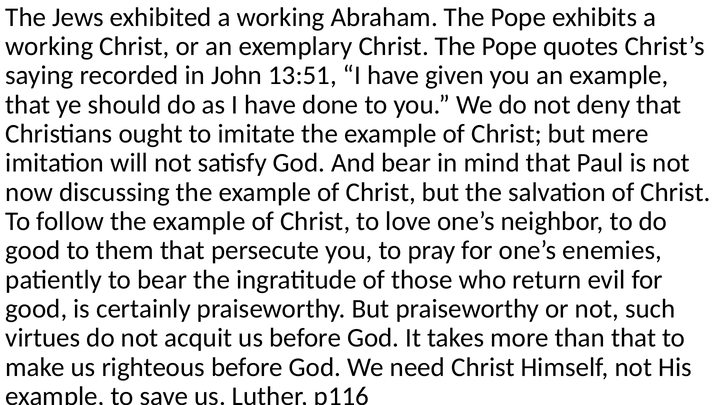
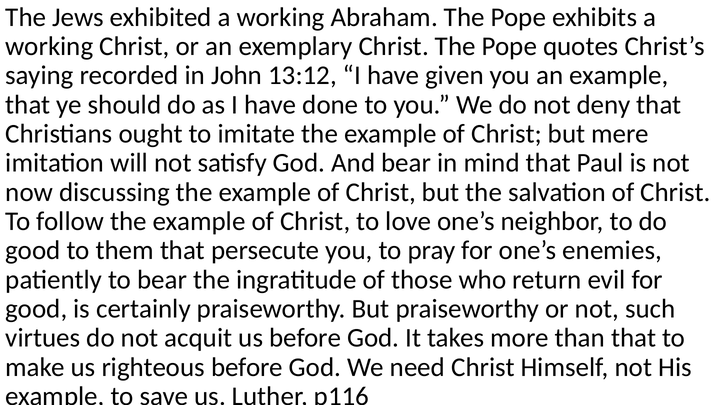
13:51: 13:51 -> 13:12 (303, 75)
